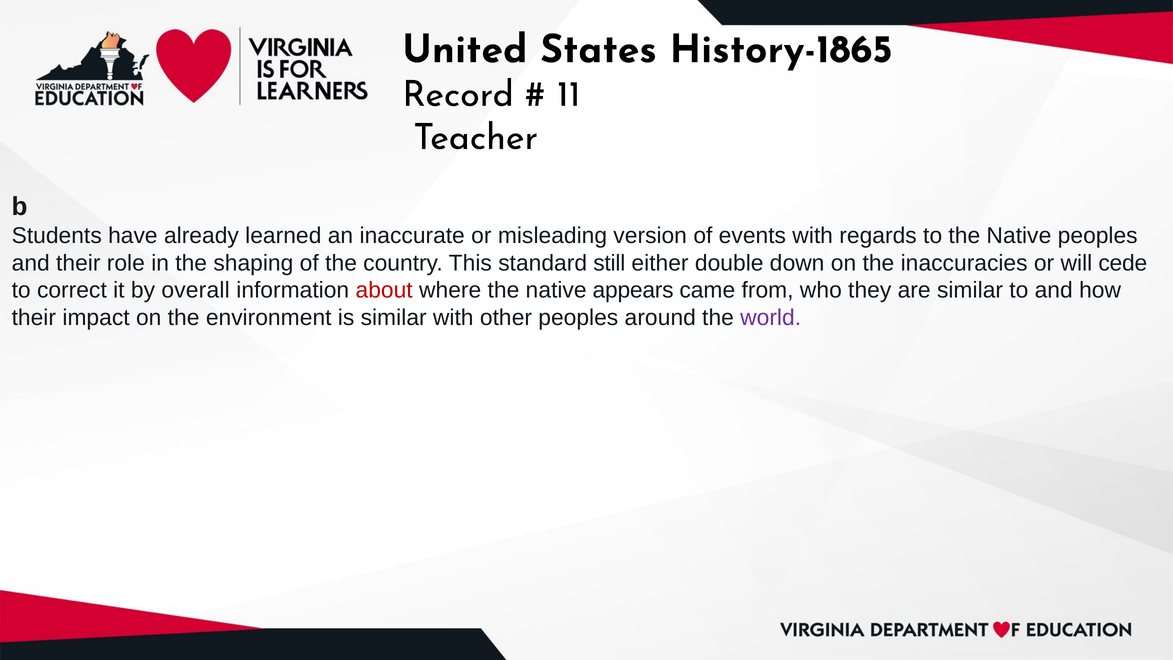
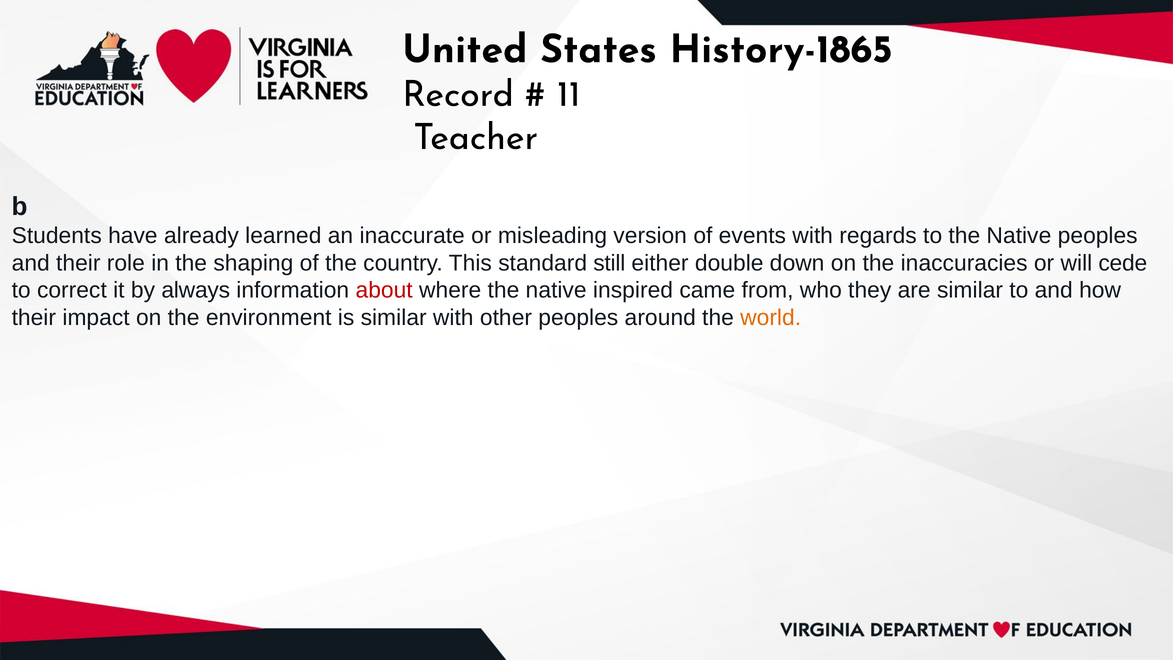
overall: overall -> always (196, 290)
appears: appears -> inspired (633, 290)
world colour: purple -> orange (771, 318)
